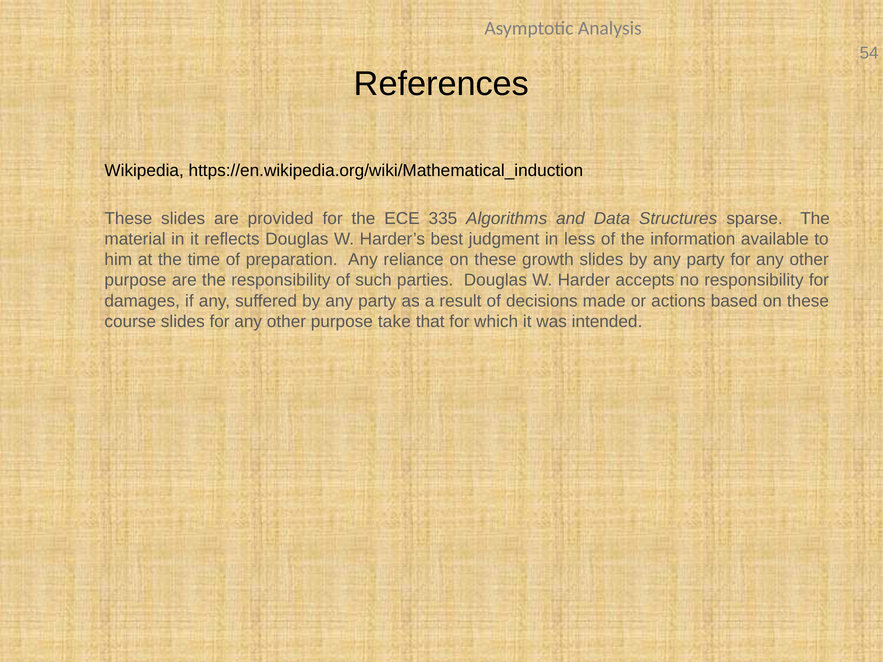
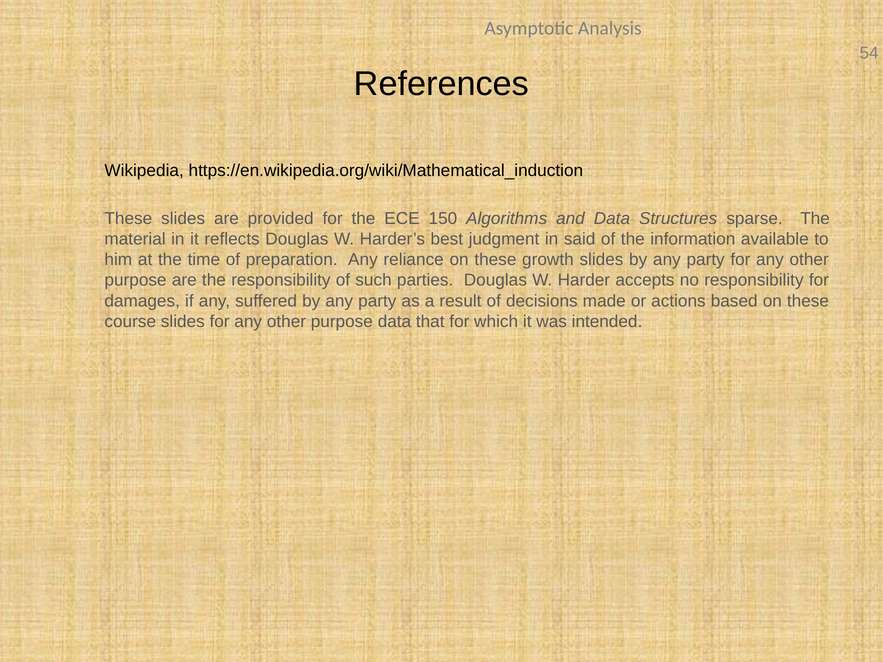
335: 335 -> 150 (443, 219)
less: less -> said (580, 239)
purpose take: take -> data (394, 322)
